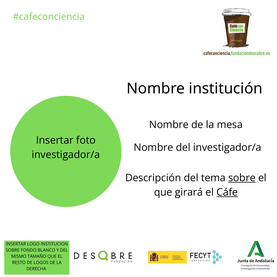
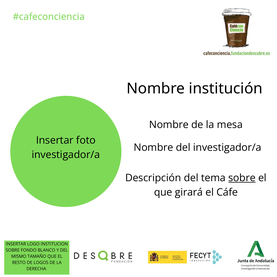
Cáfe underline: present -> none (227, 192)
